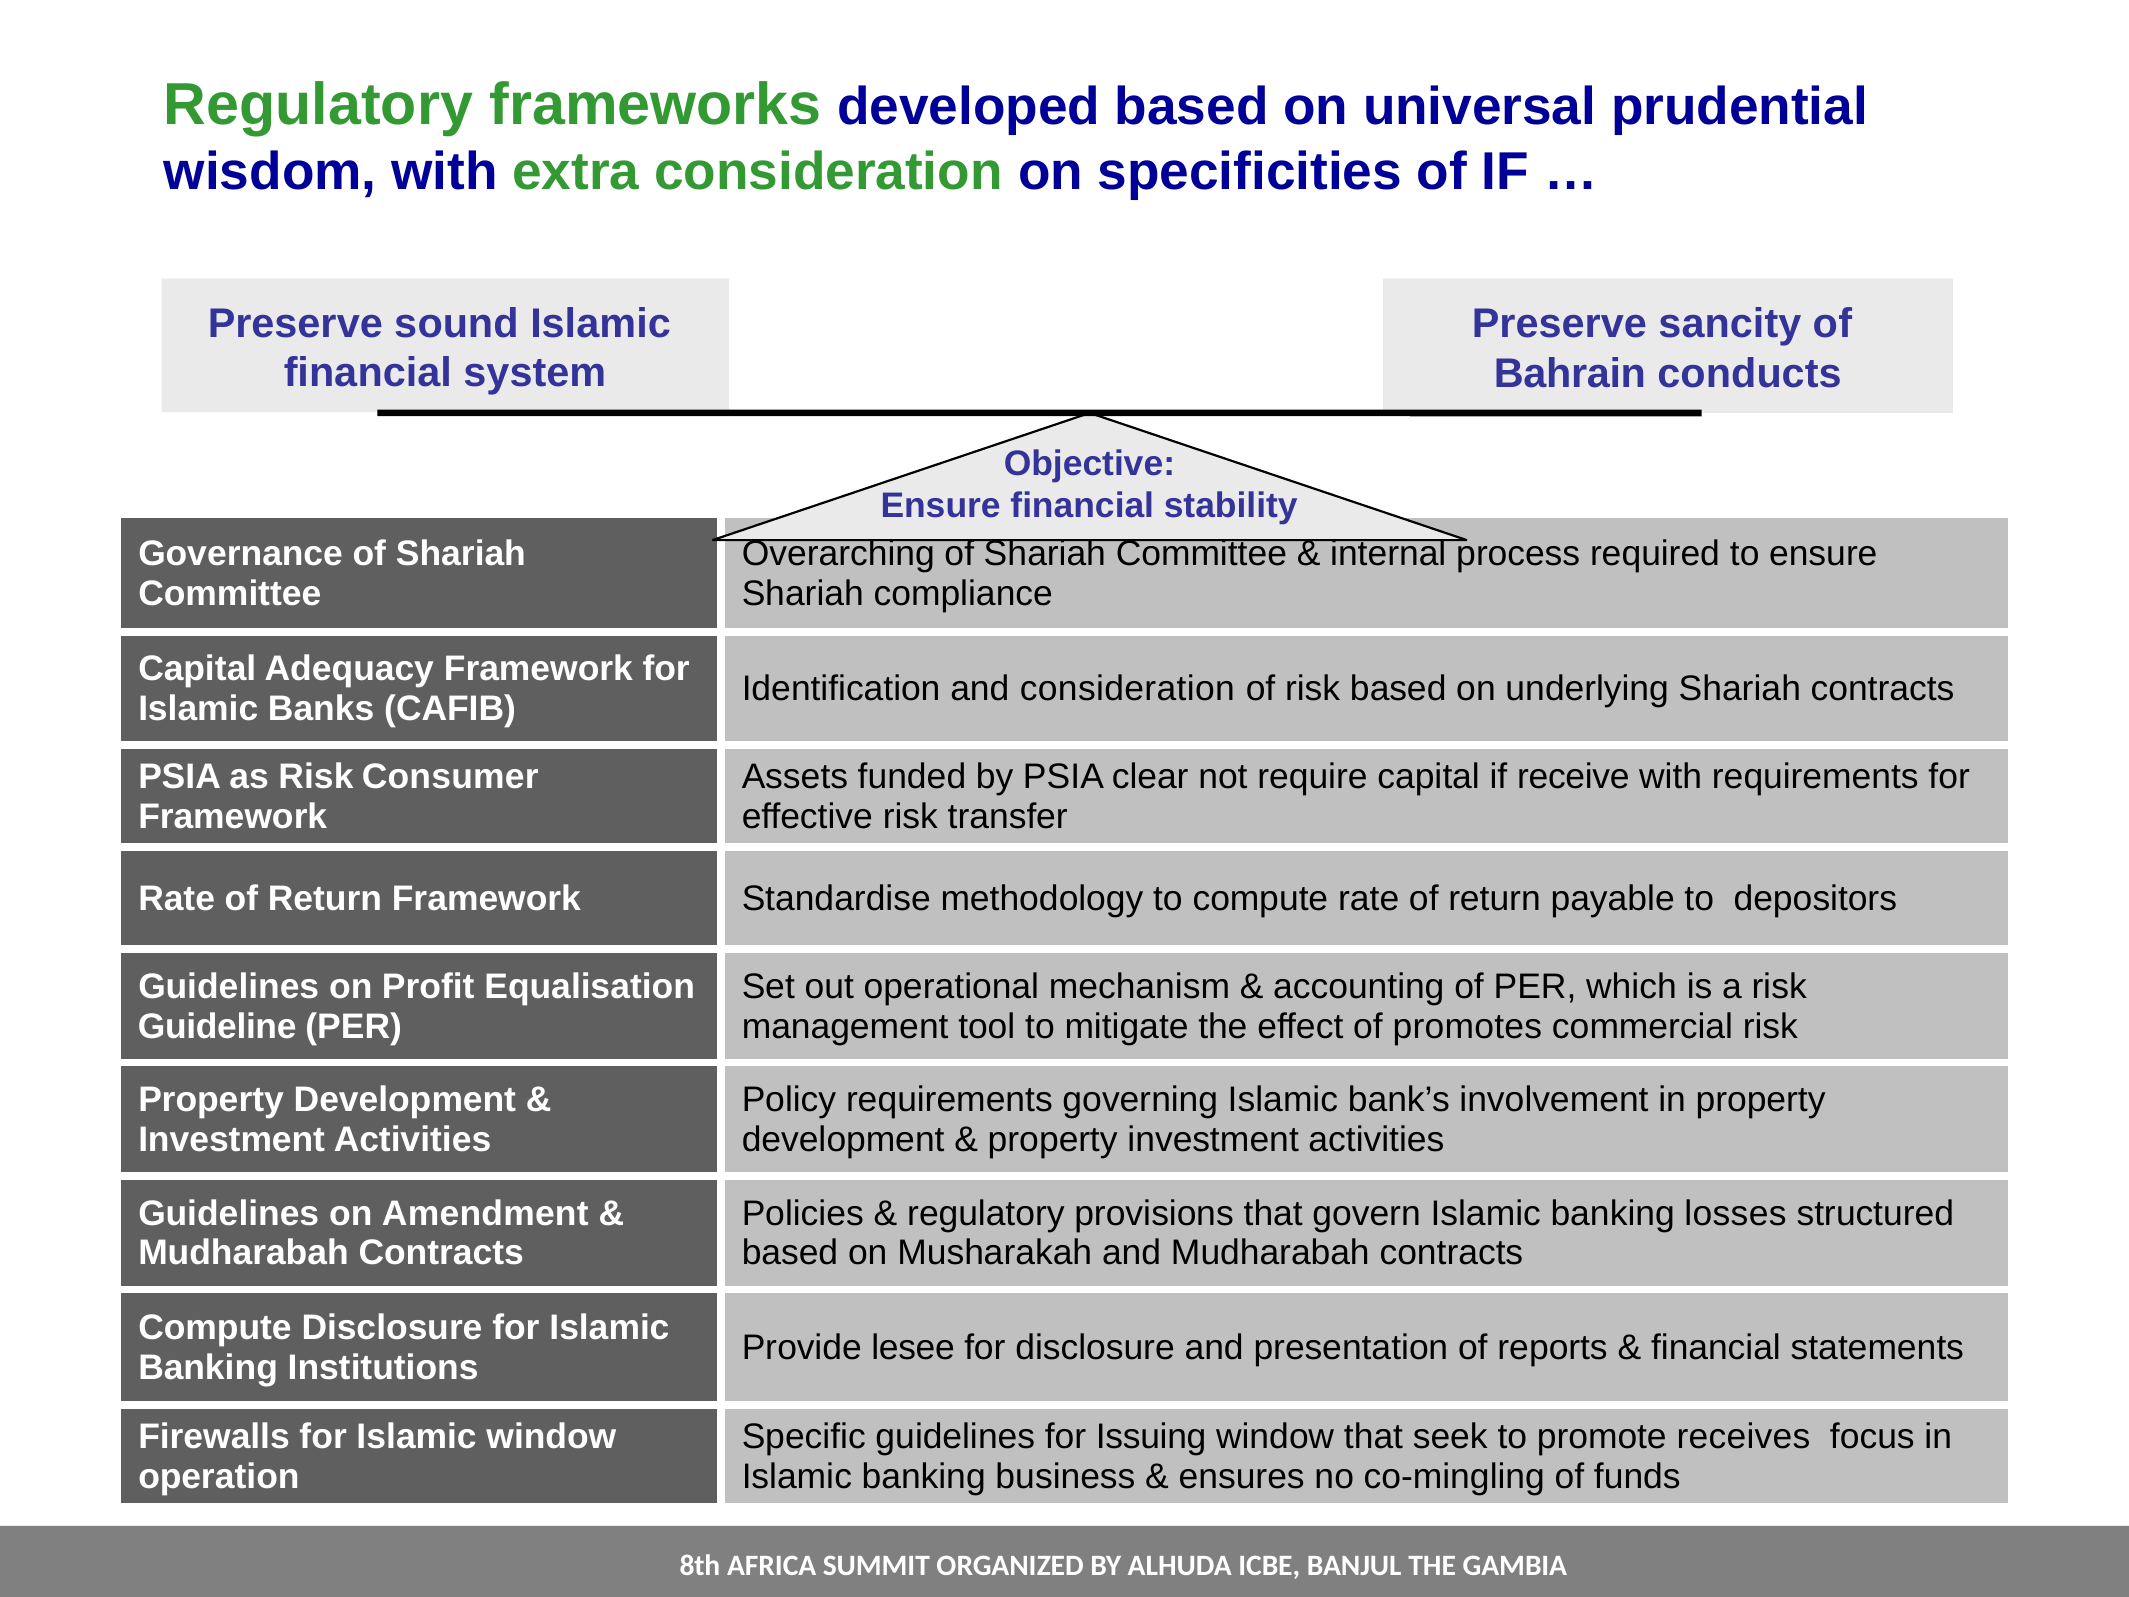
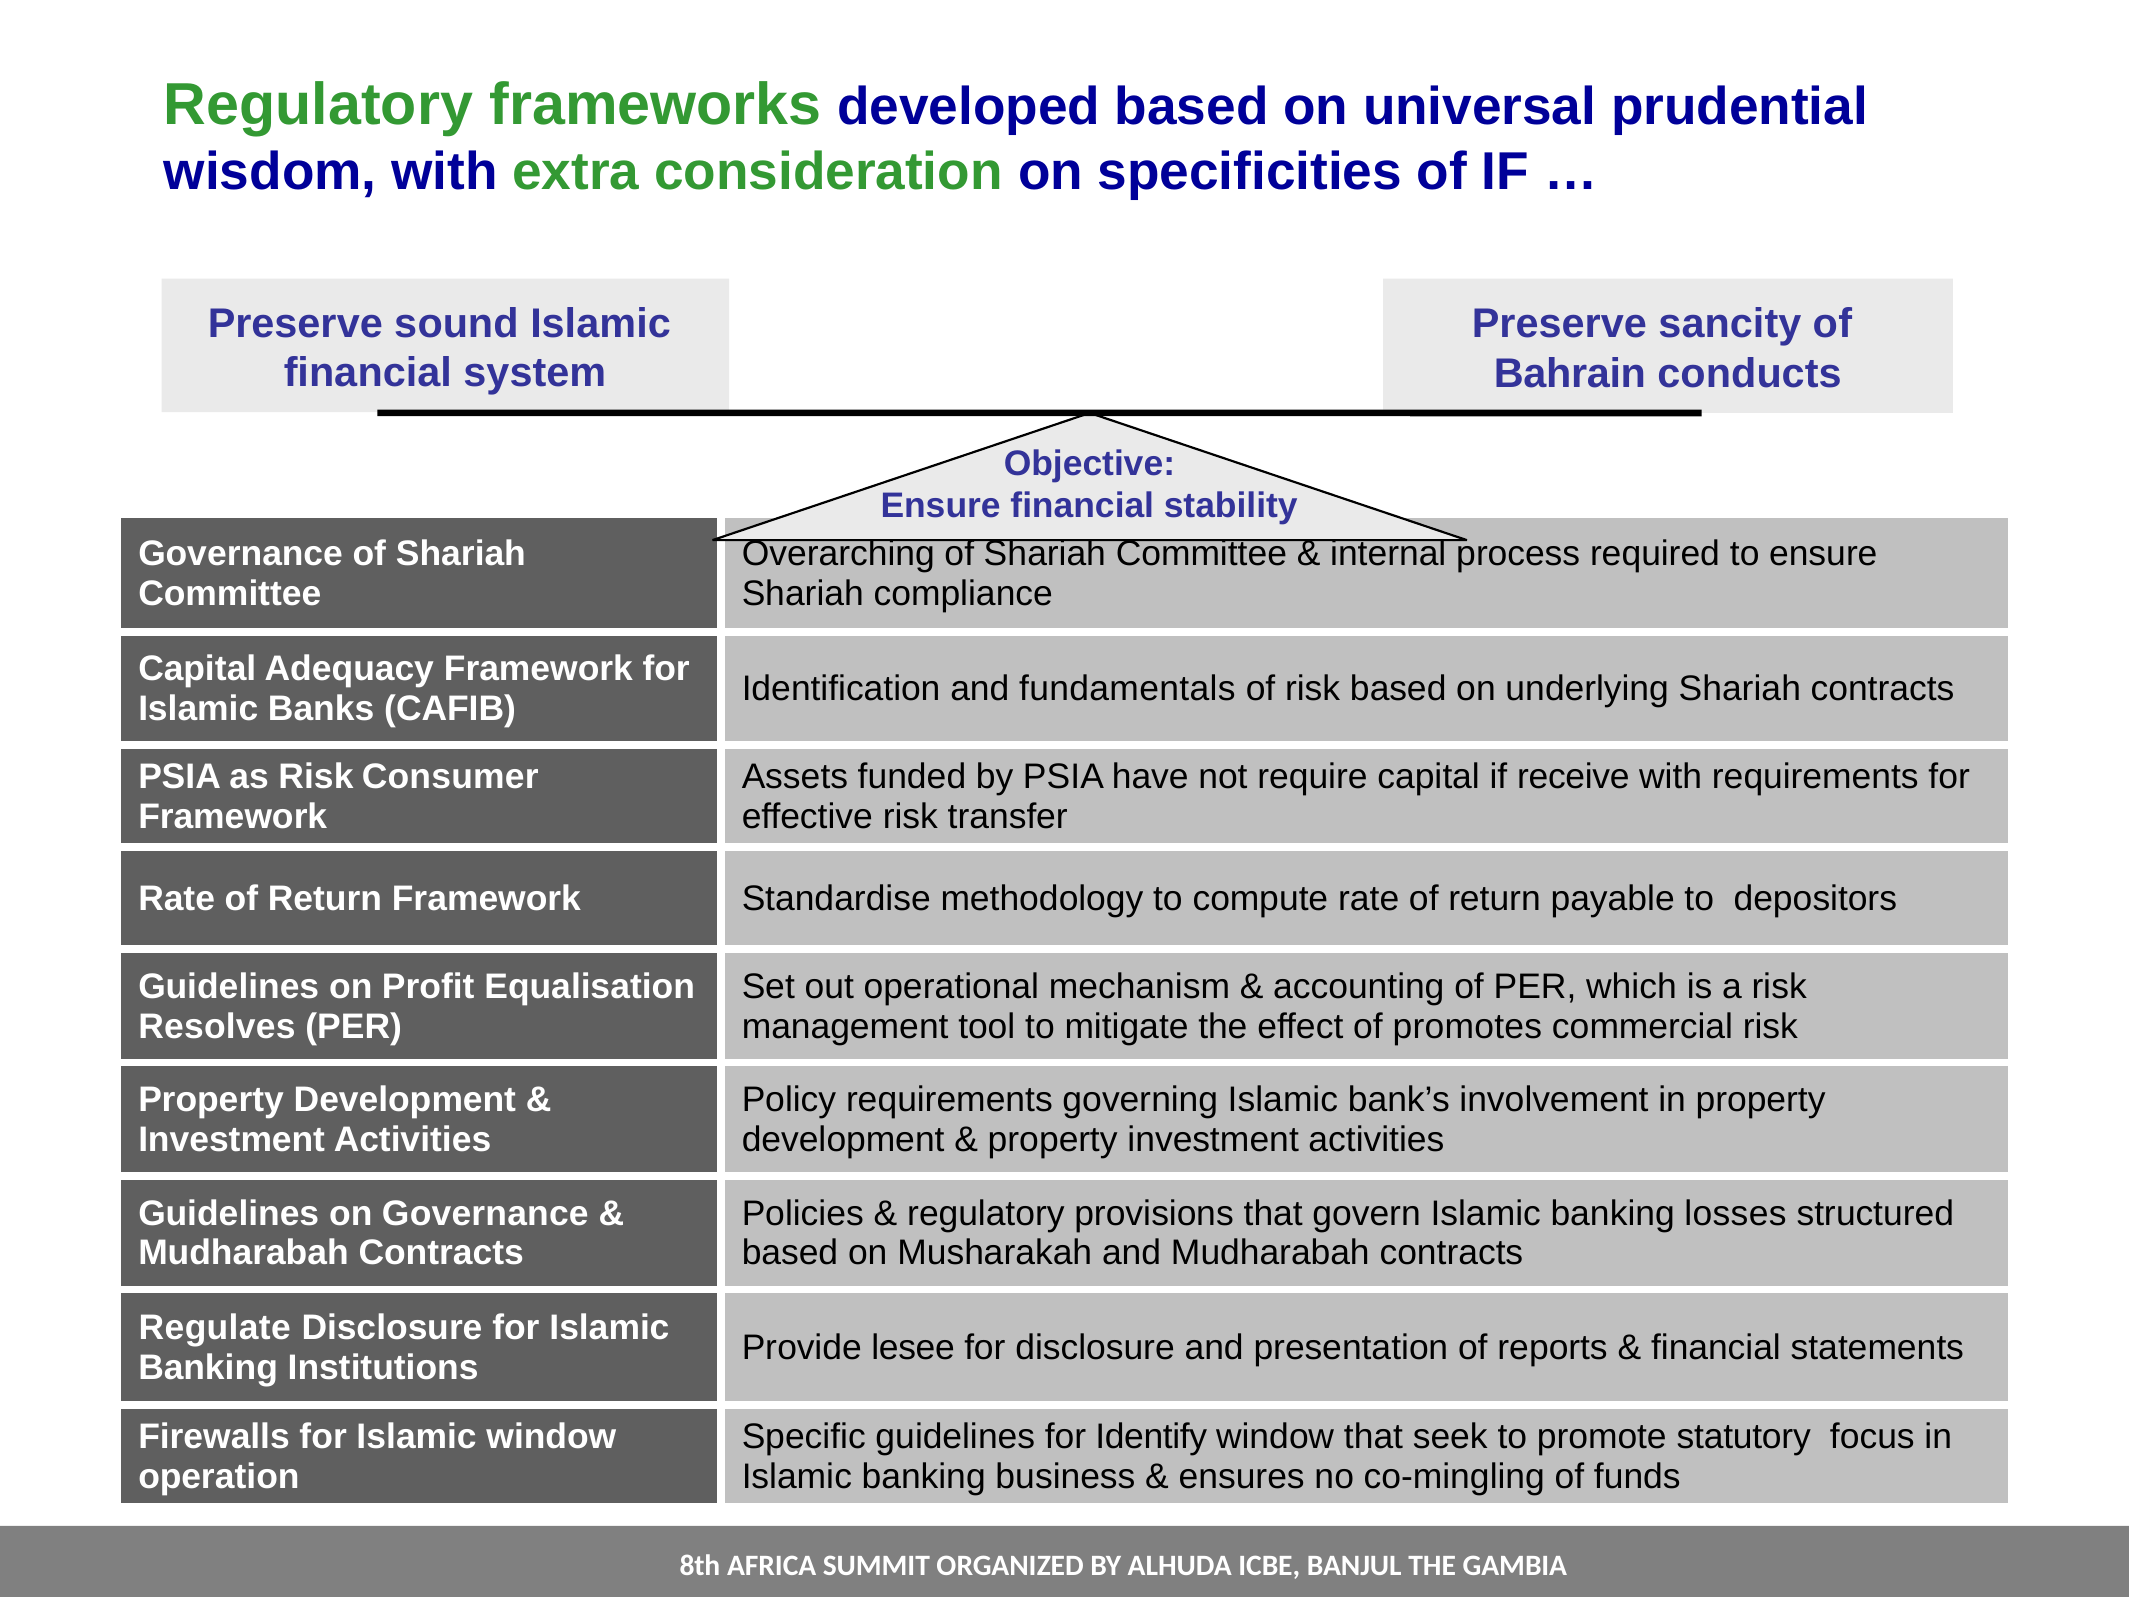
and consideration: consideration -> fundamentals (1127, 689)
clear: clear -> have (1150, 776)
Guideline: Guideline -> Resolves (217, 1026)
on Amendment: Amendment -> Governance (485, 1213)
Compute: Compute -> Regulate (215, 1328)
Issuing: Issuing -> Identify (1151, 1437)
receives: receives -> statutory (1744, 1437)
